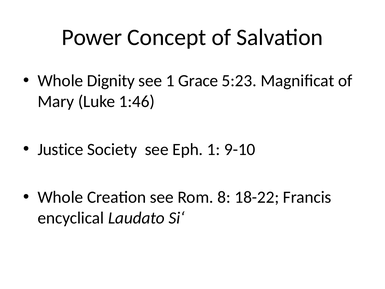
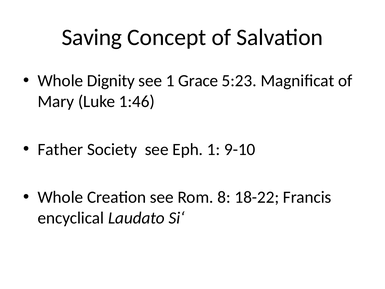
Power: Power -> Saving (92, 37)
Justice: Justice -> Father (60, 149)
